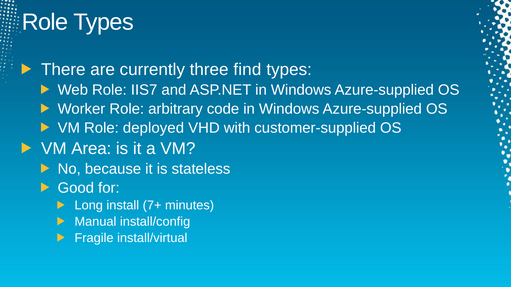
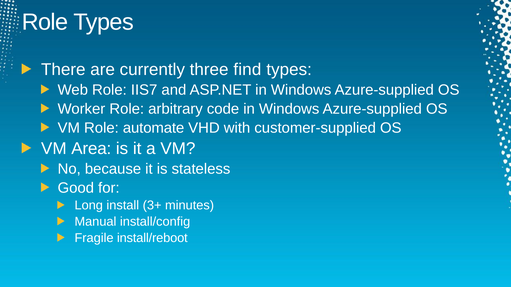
deployed: deployed -> automate (154, 128)
7+: 7+ -> 3+ (152, 206)
install/virtual: install/virtual -> install/reboot (152, 238)
